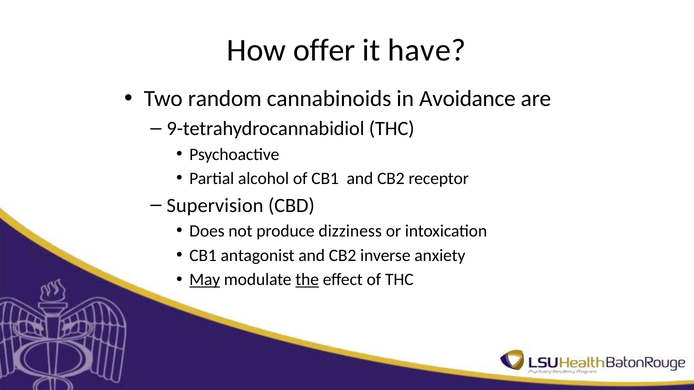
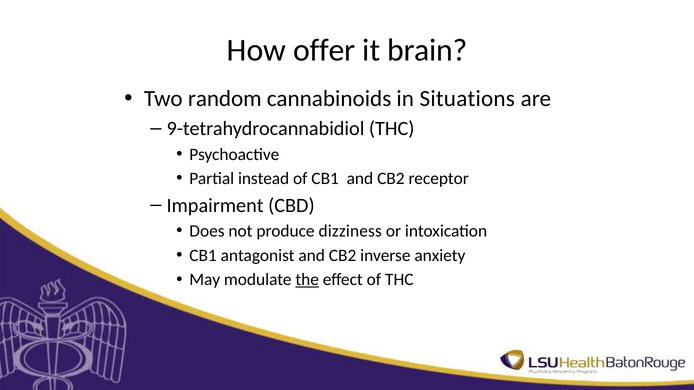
have: have -> brain (427, 50)
Avoidance: Avoidance -> Situations (467, 99)
alcohol: alcohol -> instead (264, 179)
Supervision: Supervision -> Impairment (215, 206)
May underline: present -> none (205, 280)
